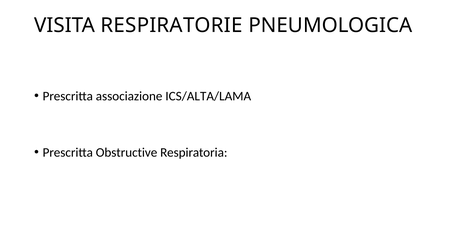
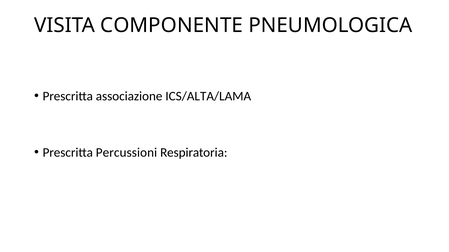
RESPIRATORIE: RESPIRATORIE -> COMPONENTE (172, 25)
Obstructive: Obstructive -> Percussioni (126, 153)
